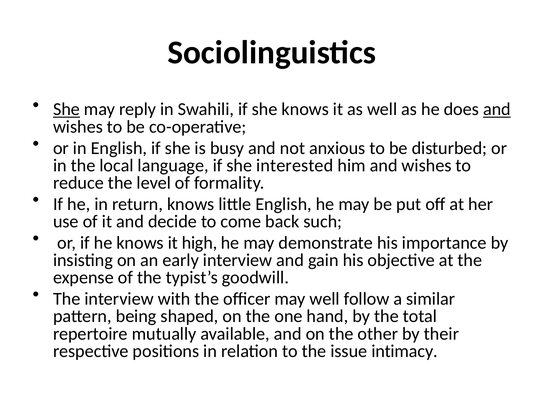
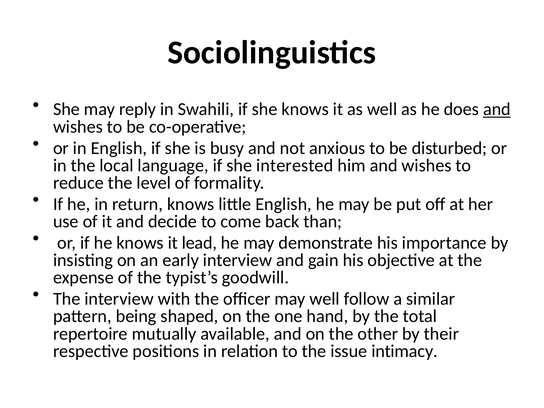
She underline: present -> none (66, 109)
such: such -> than (323, 222)
high: high -> lead (199, 243)
